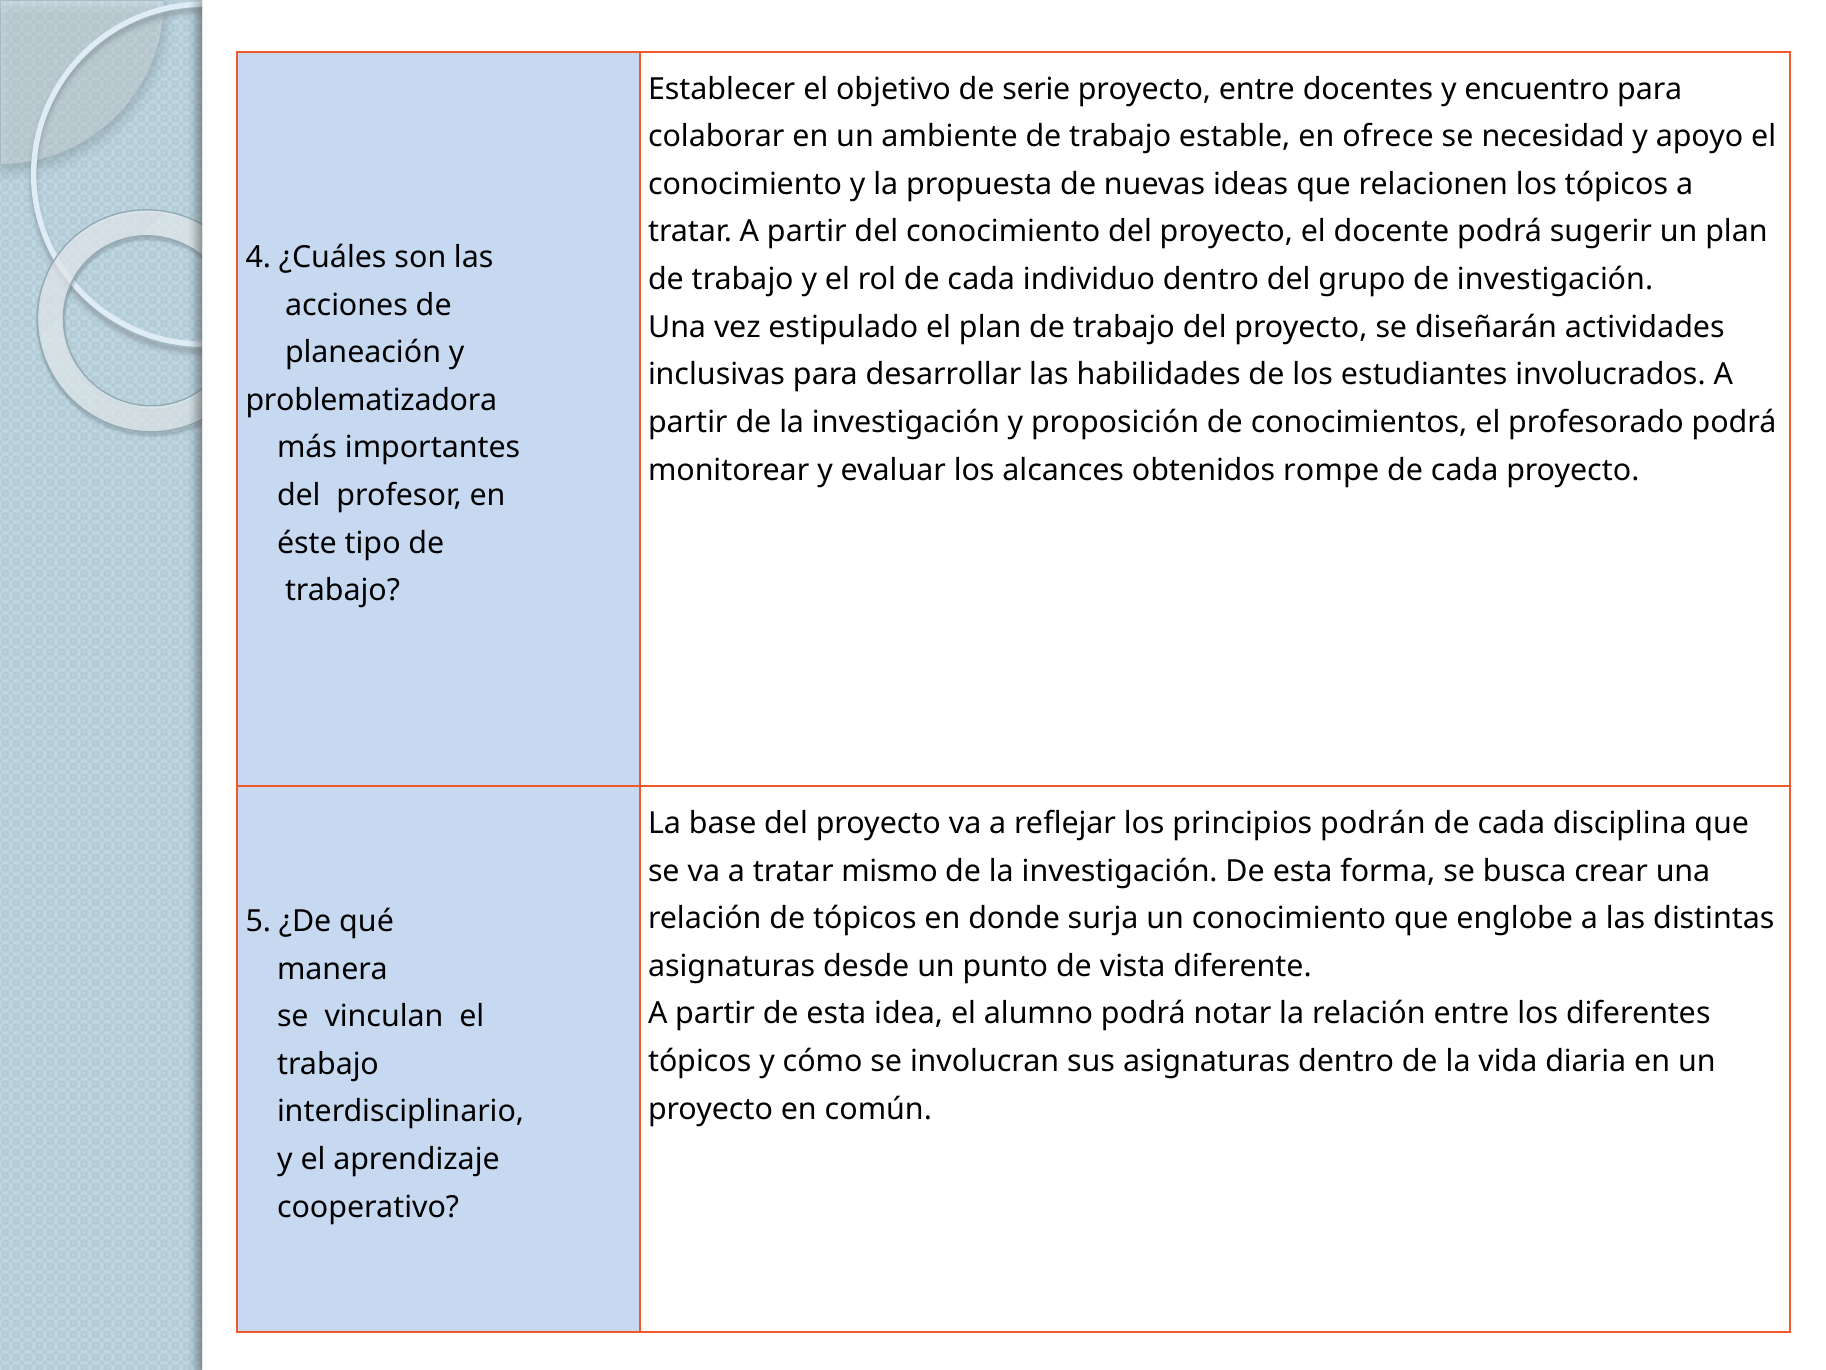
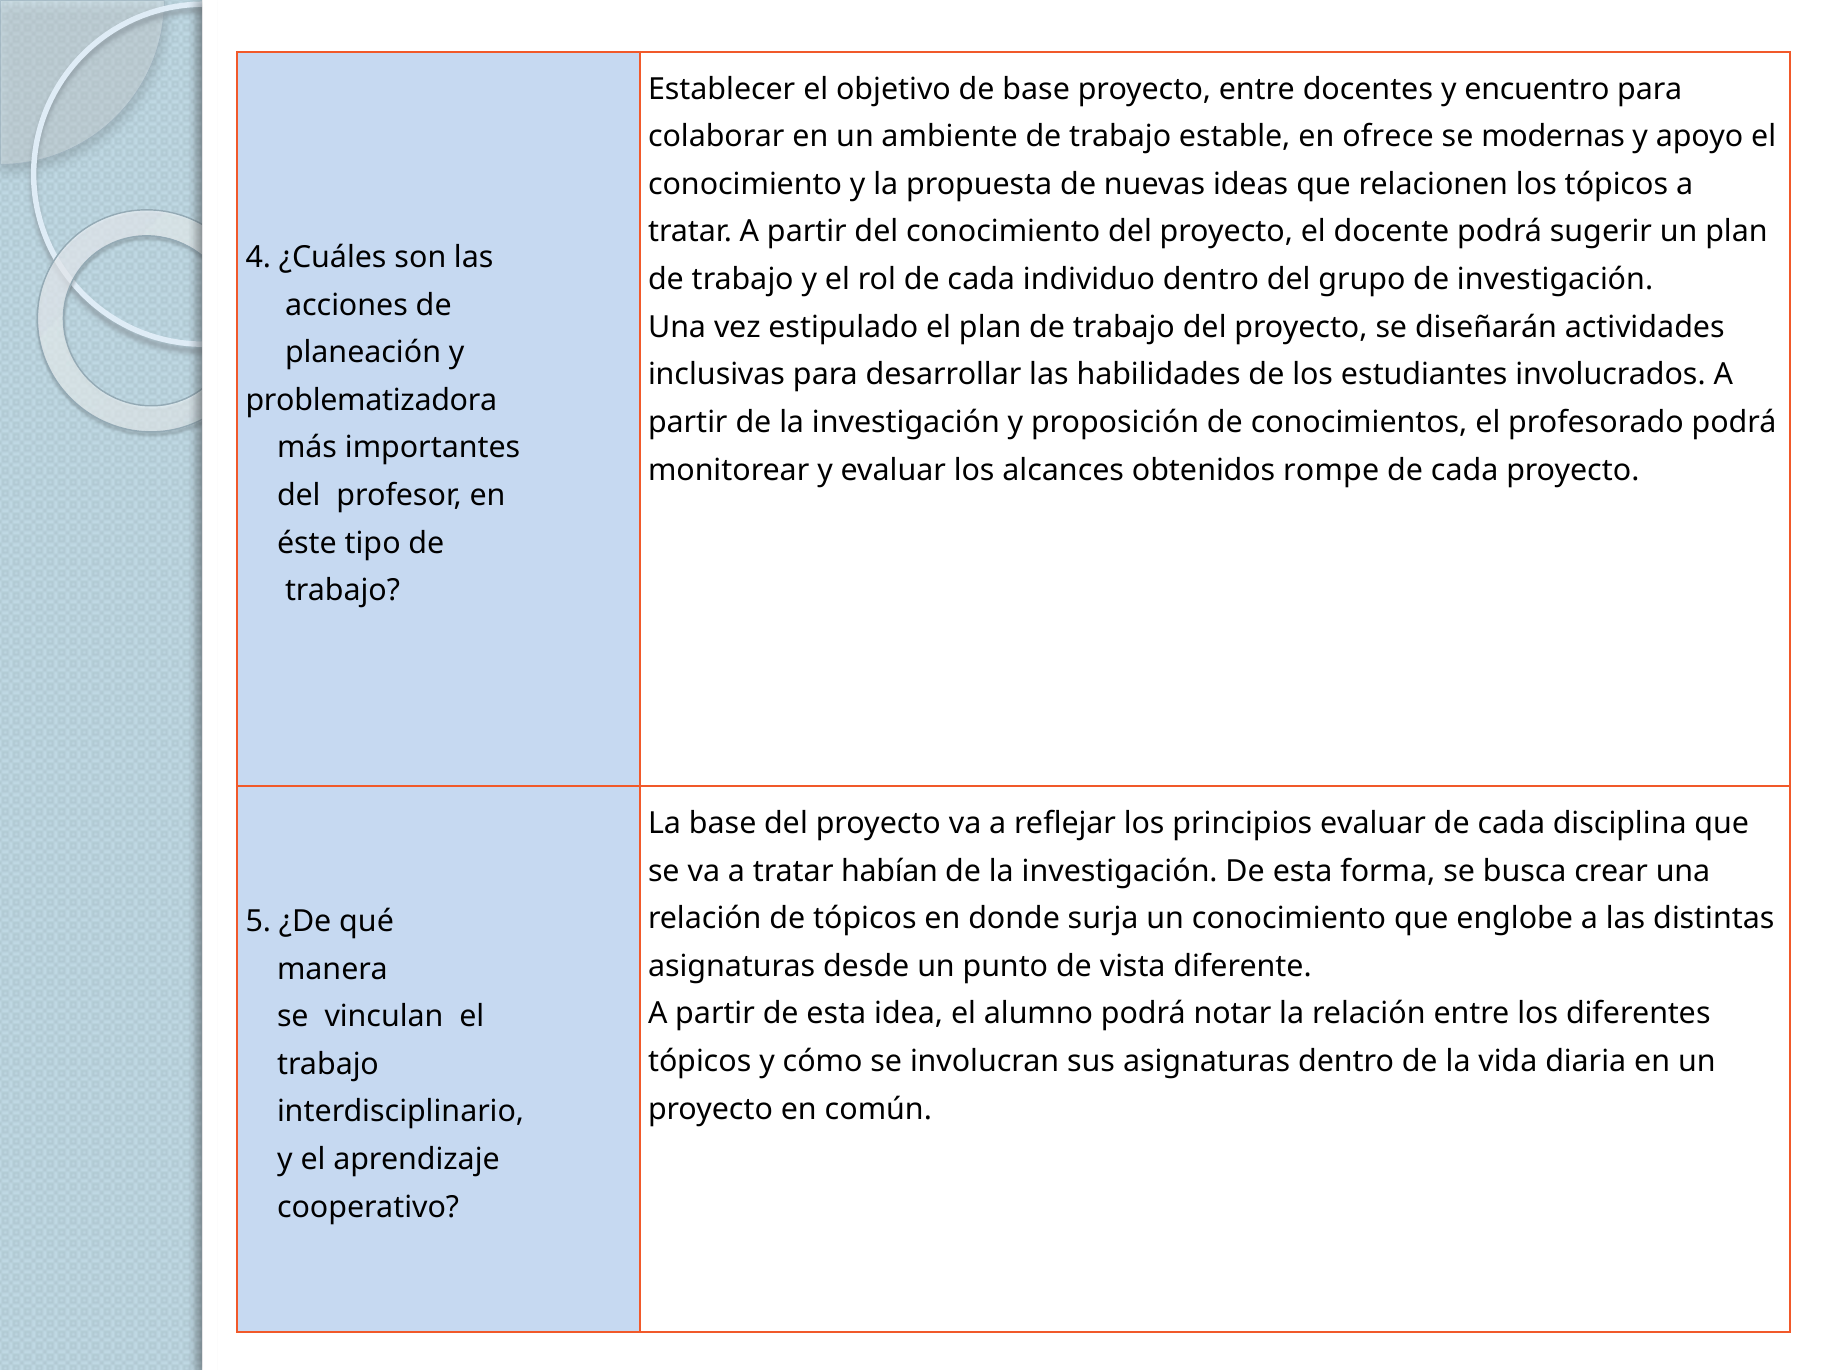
de serie: serie -> base (1036, 89)
necesidad: necesidad -> modernas (1553, 137)
principios podrán: podrán -> evaluar (1373, 823)
mismo: mismo -> habían (889, 871)
